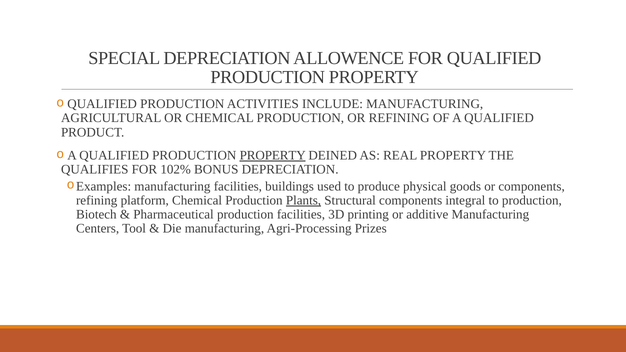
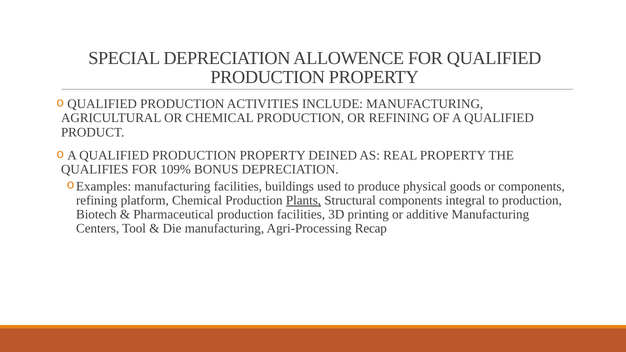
PROPERTY underline: present -> none (273, 155)
102%: 102% -> 109% (176, 170)
Prizes: Prizes -> Recap (371, 229)
